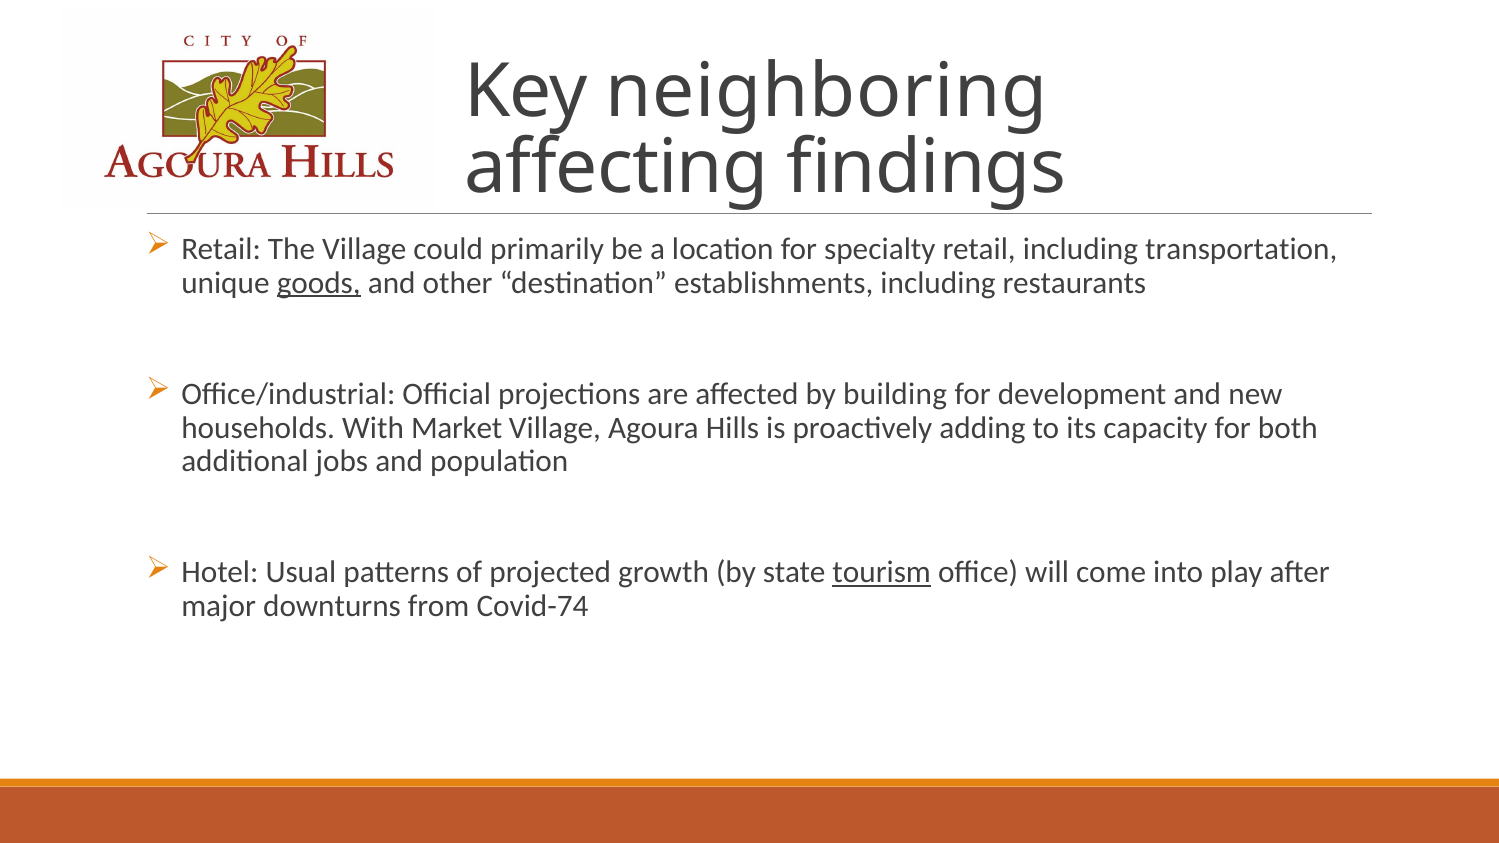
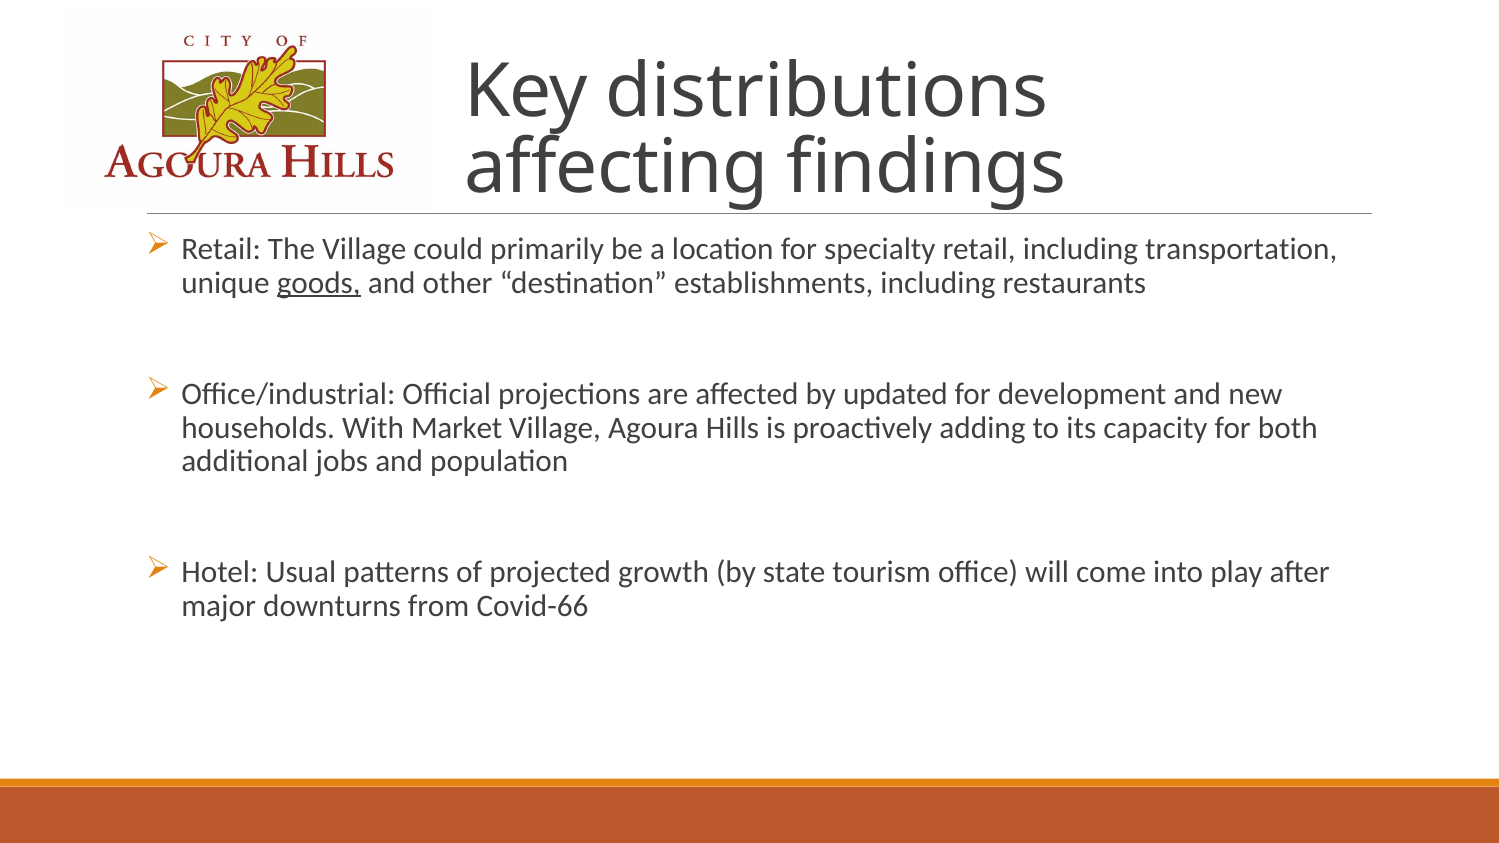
neighboring: neighboring -> distributions (827, 92)
building: building -> updated (895, 394)
tourism underline: present -> none (882, 573)
Covid-74: Covid-74 -> Covid-66 (533, 607)
